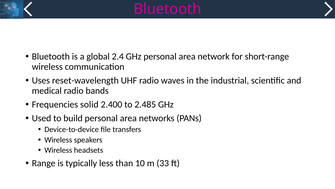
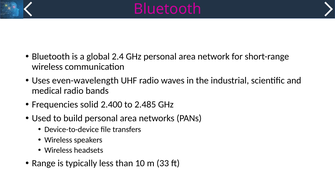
reset-wavelength: reset-wavelength -> even-wavelength (85, 80)
